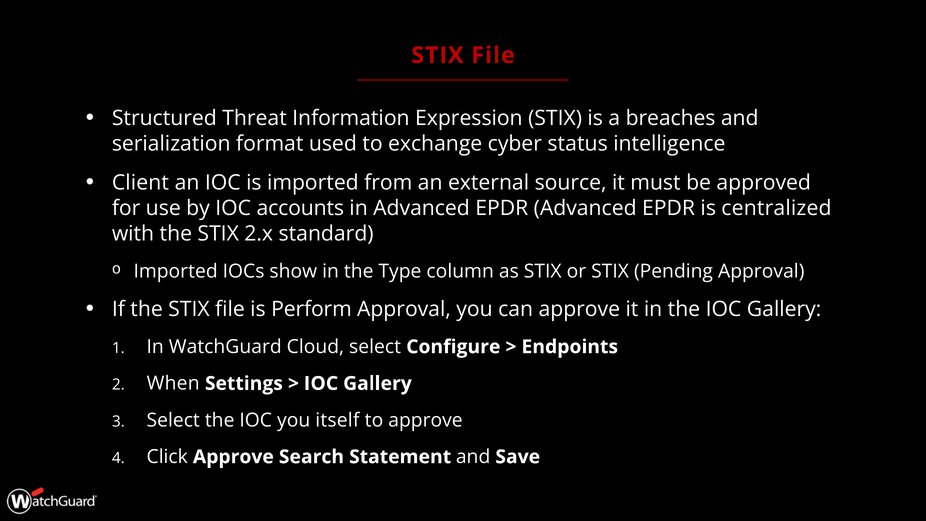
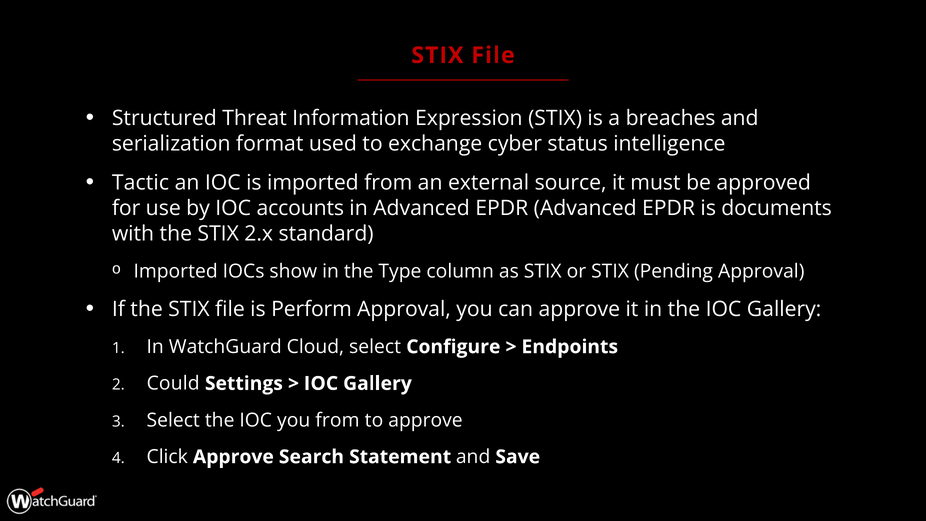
Client: Client -> Tactic (140, 183)
centralized: centralized -> documents (777, 208)
When: When -> Could (173, 383)
you itself: itself -> from (337, 420)
